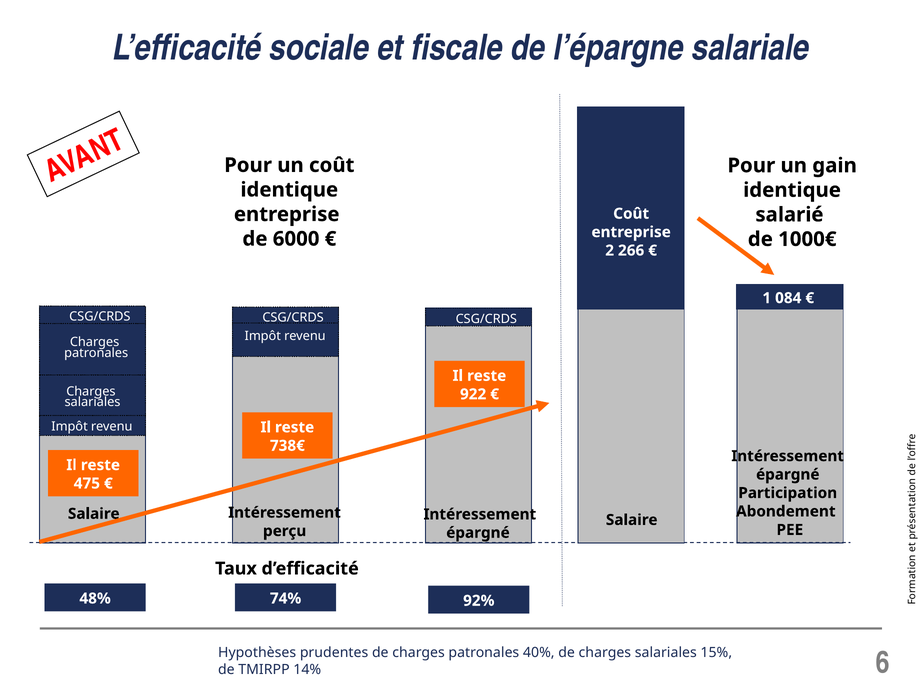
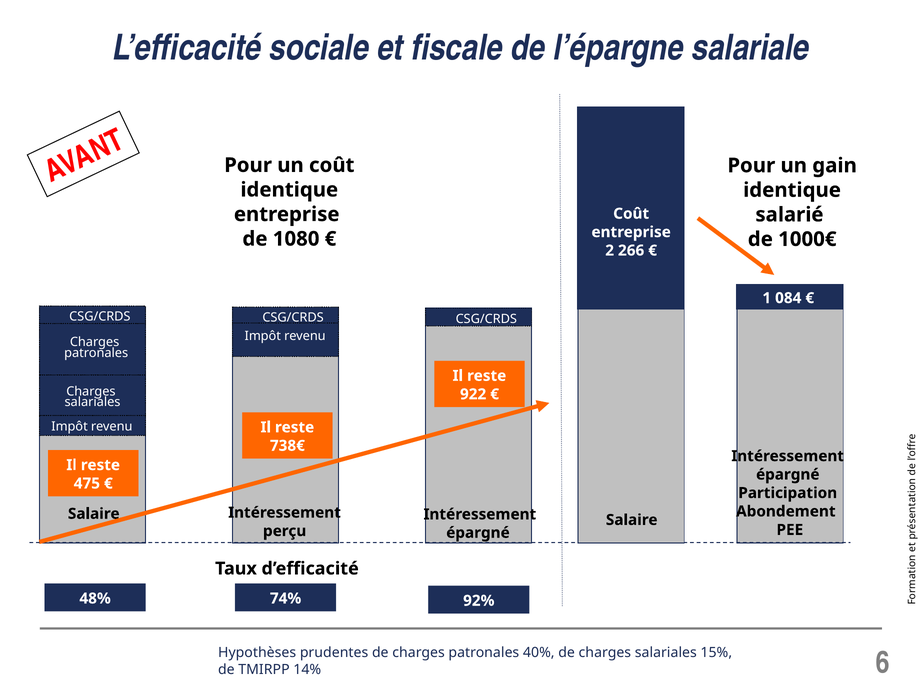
6000: 6000 -> 1080 (296, 239)
